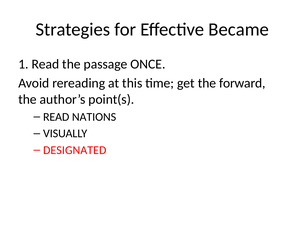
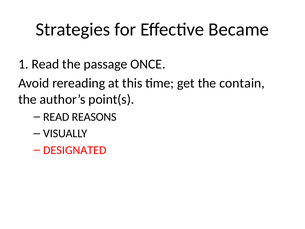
forward: forward -> contain (242, 83)
NATIONS: NATIONS -> REASONS (94, 117)
